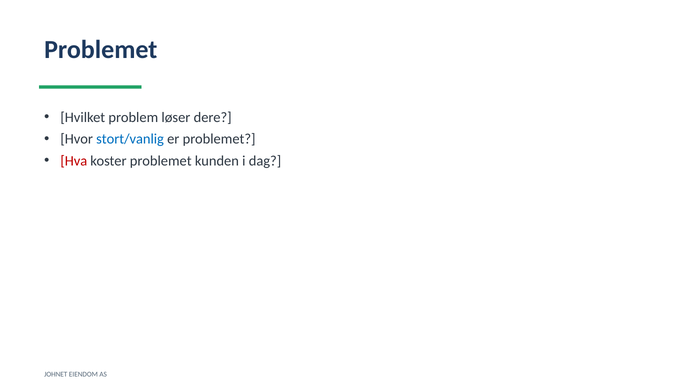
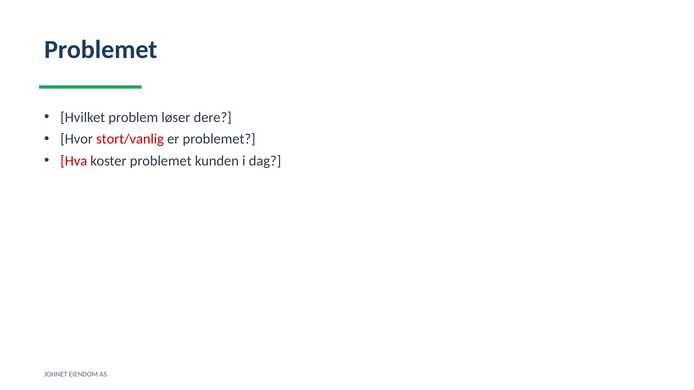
stort/vanlig colour: blue -> red (130, 139)
